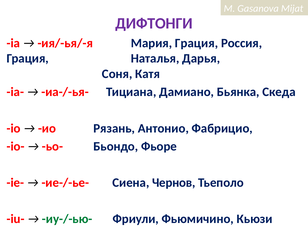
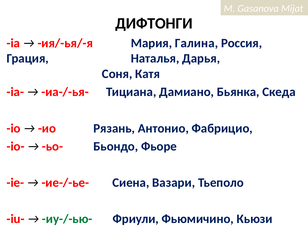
ДИФТОНГИ colour: purple -> black (154, 23)
Мария Грация: Грация -> Галина (197, 43)
Чернов: Чернов -> Вазари (174, 183)
